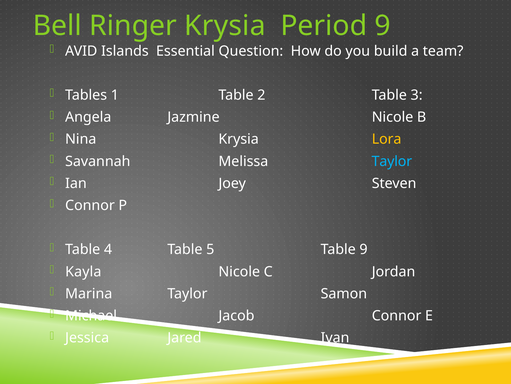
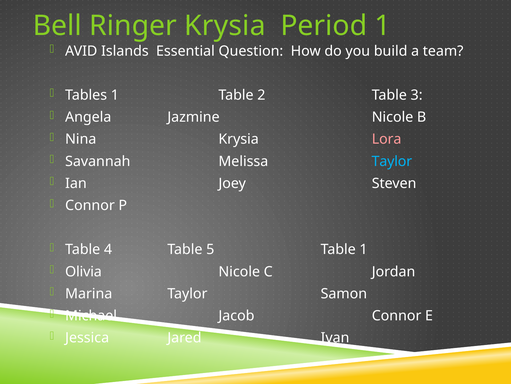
Period 9: 9 -> 1 (383, 26)
Lora colour: yellow -> pink (387, 139)
Table 9: 9 -> 1 (364, 249)
Kayla: Kayla -> Olivia (83, 271)
